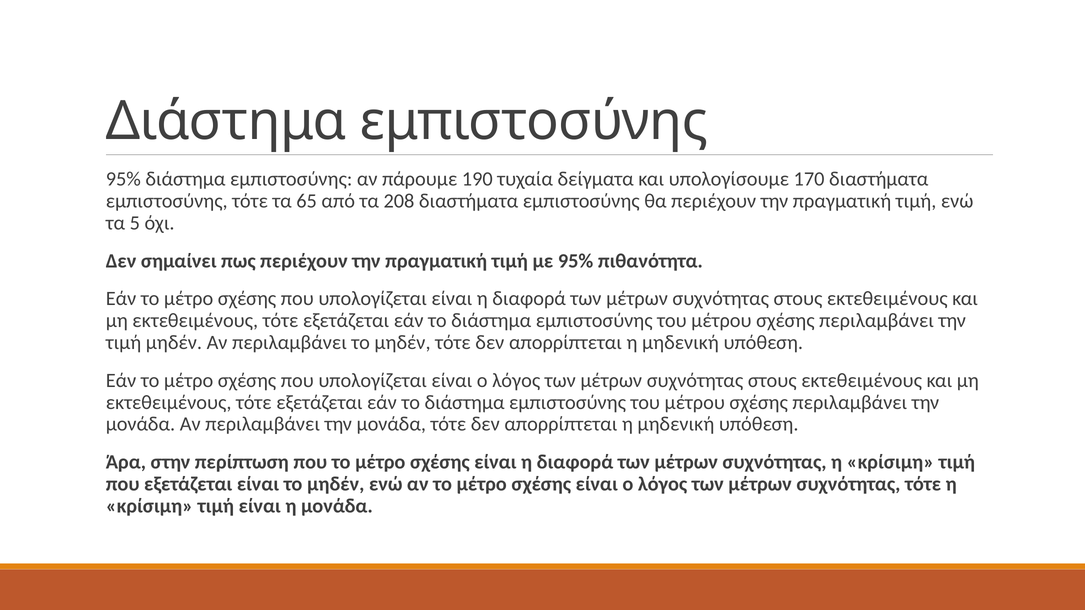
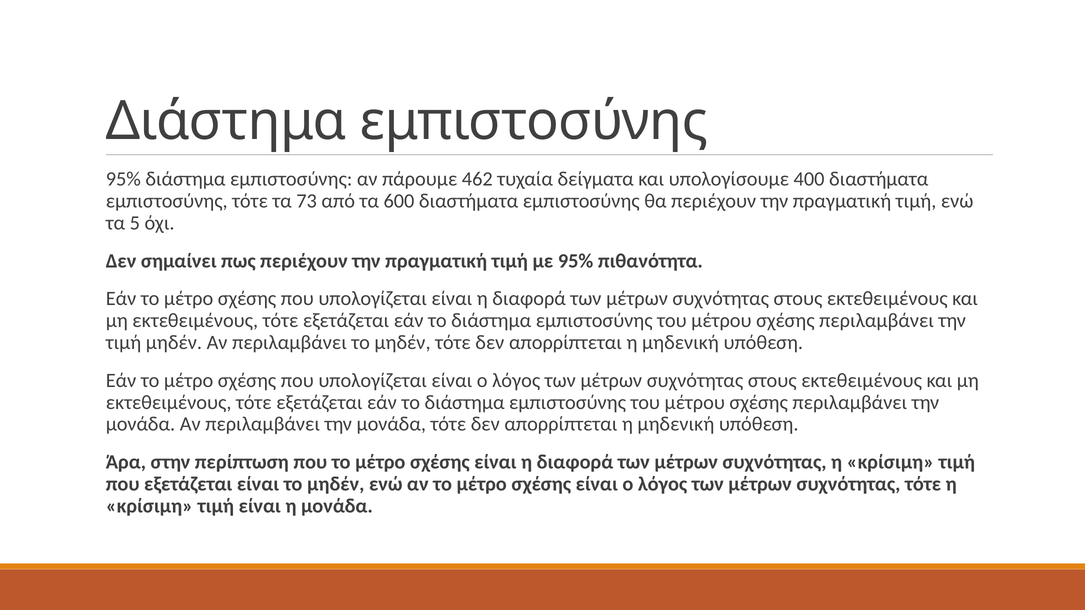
190: 190 -> 462 (477, 179)
170: 170 -> 400 (809, 179)
65: 65 -> 73 (307, 201)
208: 208 -> 600 (399, 201)
